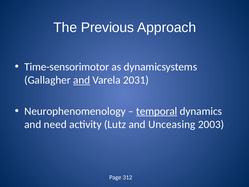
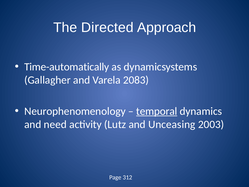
Previous: Previous -> Directed (107, 28)
Time-sensorimotor: Time-sensorimotor -> Time-automatically (67, 67)
and underline: present -> none (82, 80)
2031: 2031 -> 2083 (136, 80)
